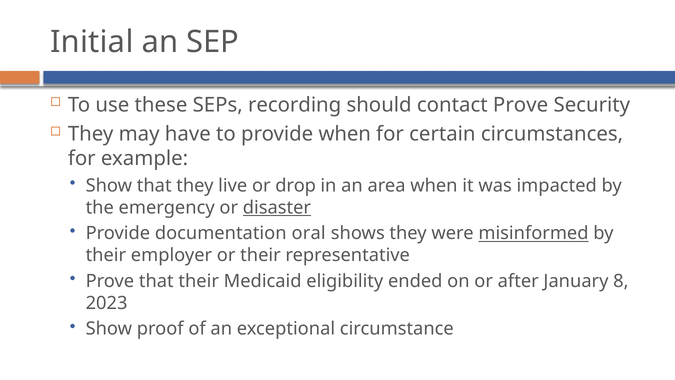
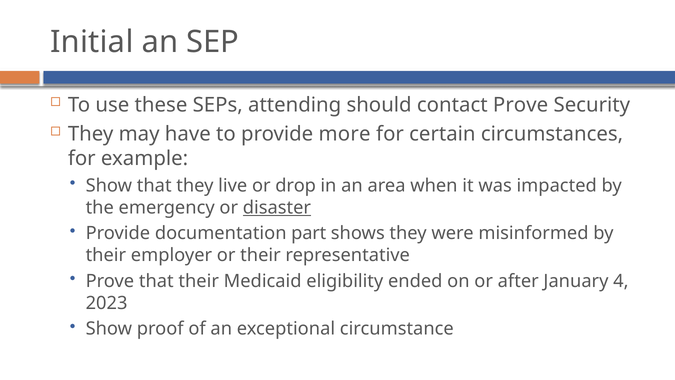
recording: recording -> attending (295, 105)
provide when: when -> more (345, 134)
oral: oral -> part (309, 233)
misinformed underline: present -> none (533, 233)
8: 8 -> 4 (621, 281)
